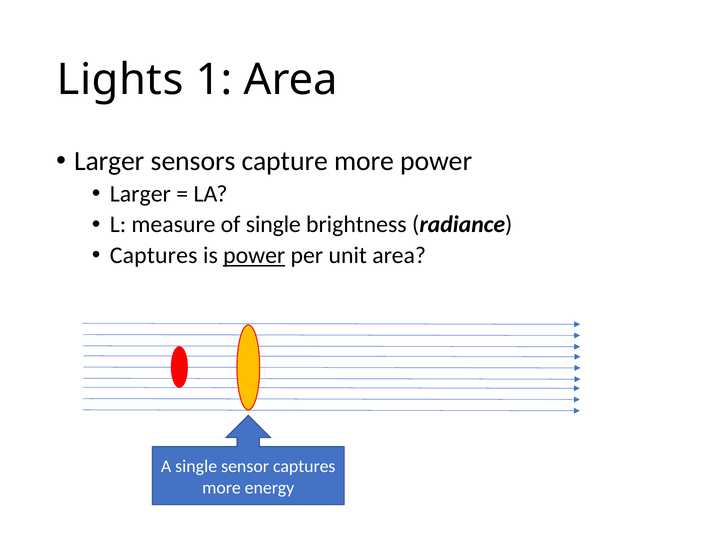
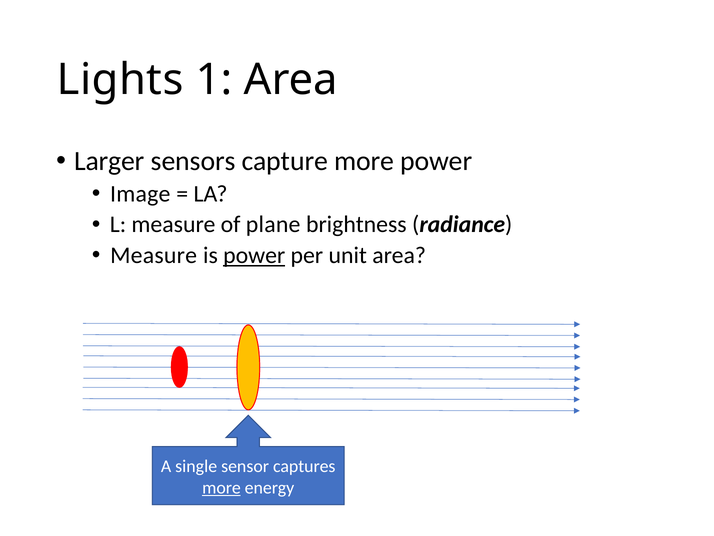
Larger: Larger -> Image (140, 194)
of single: single -> plane (273, 224)
Captures: Captures -> Measure (154, 255)
more underline: none -> present (222, 487)
